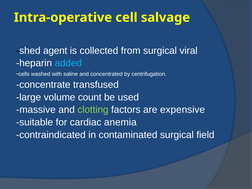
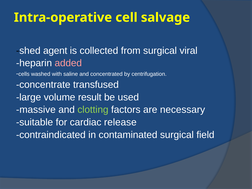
added colour: light blue -> pink (68, 63)
count: count -> result (90, 97)
expensive: expensive -> necessary (183, 110)
anemia: anemia -> release (120, 122)
